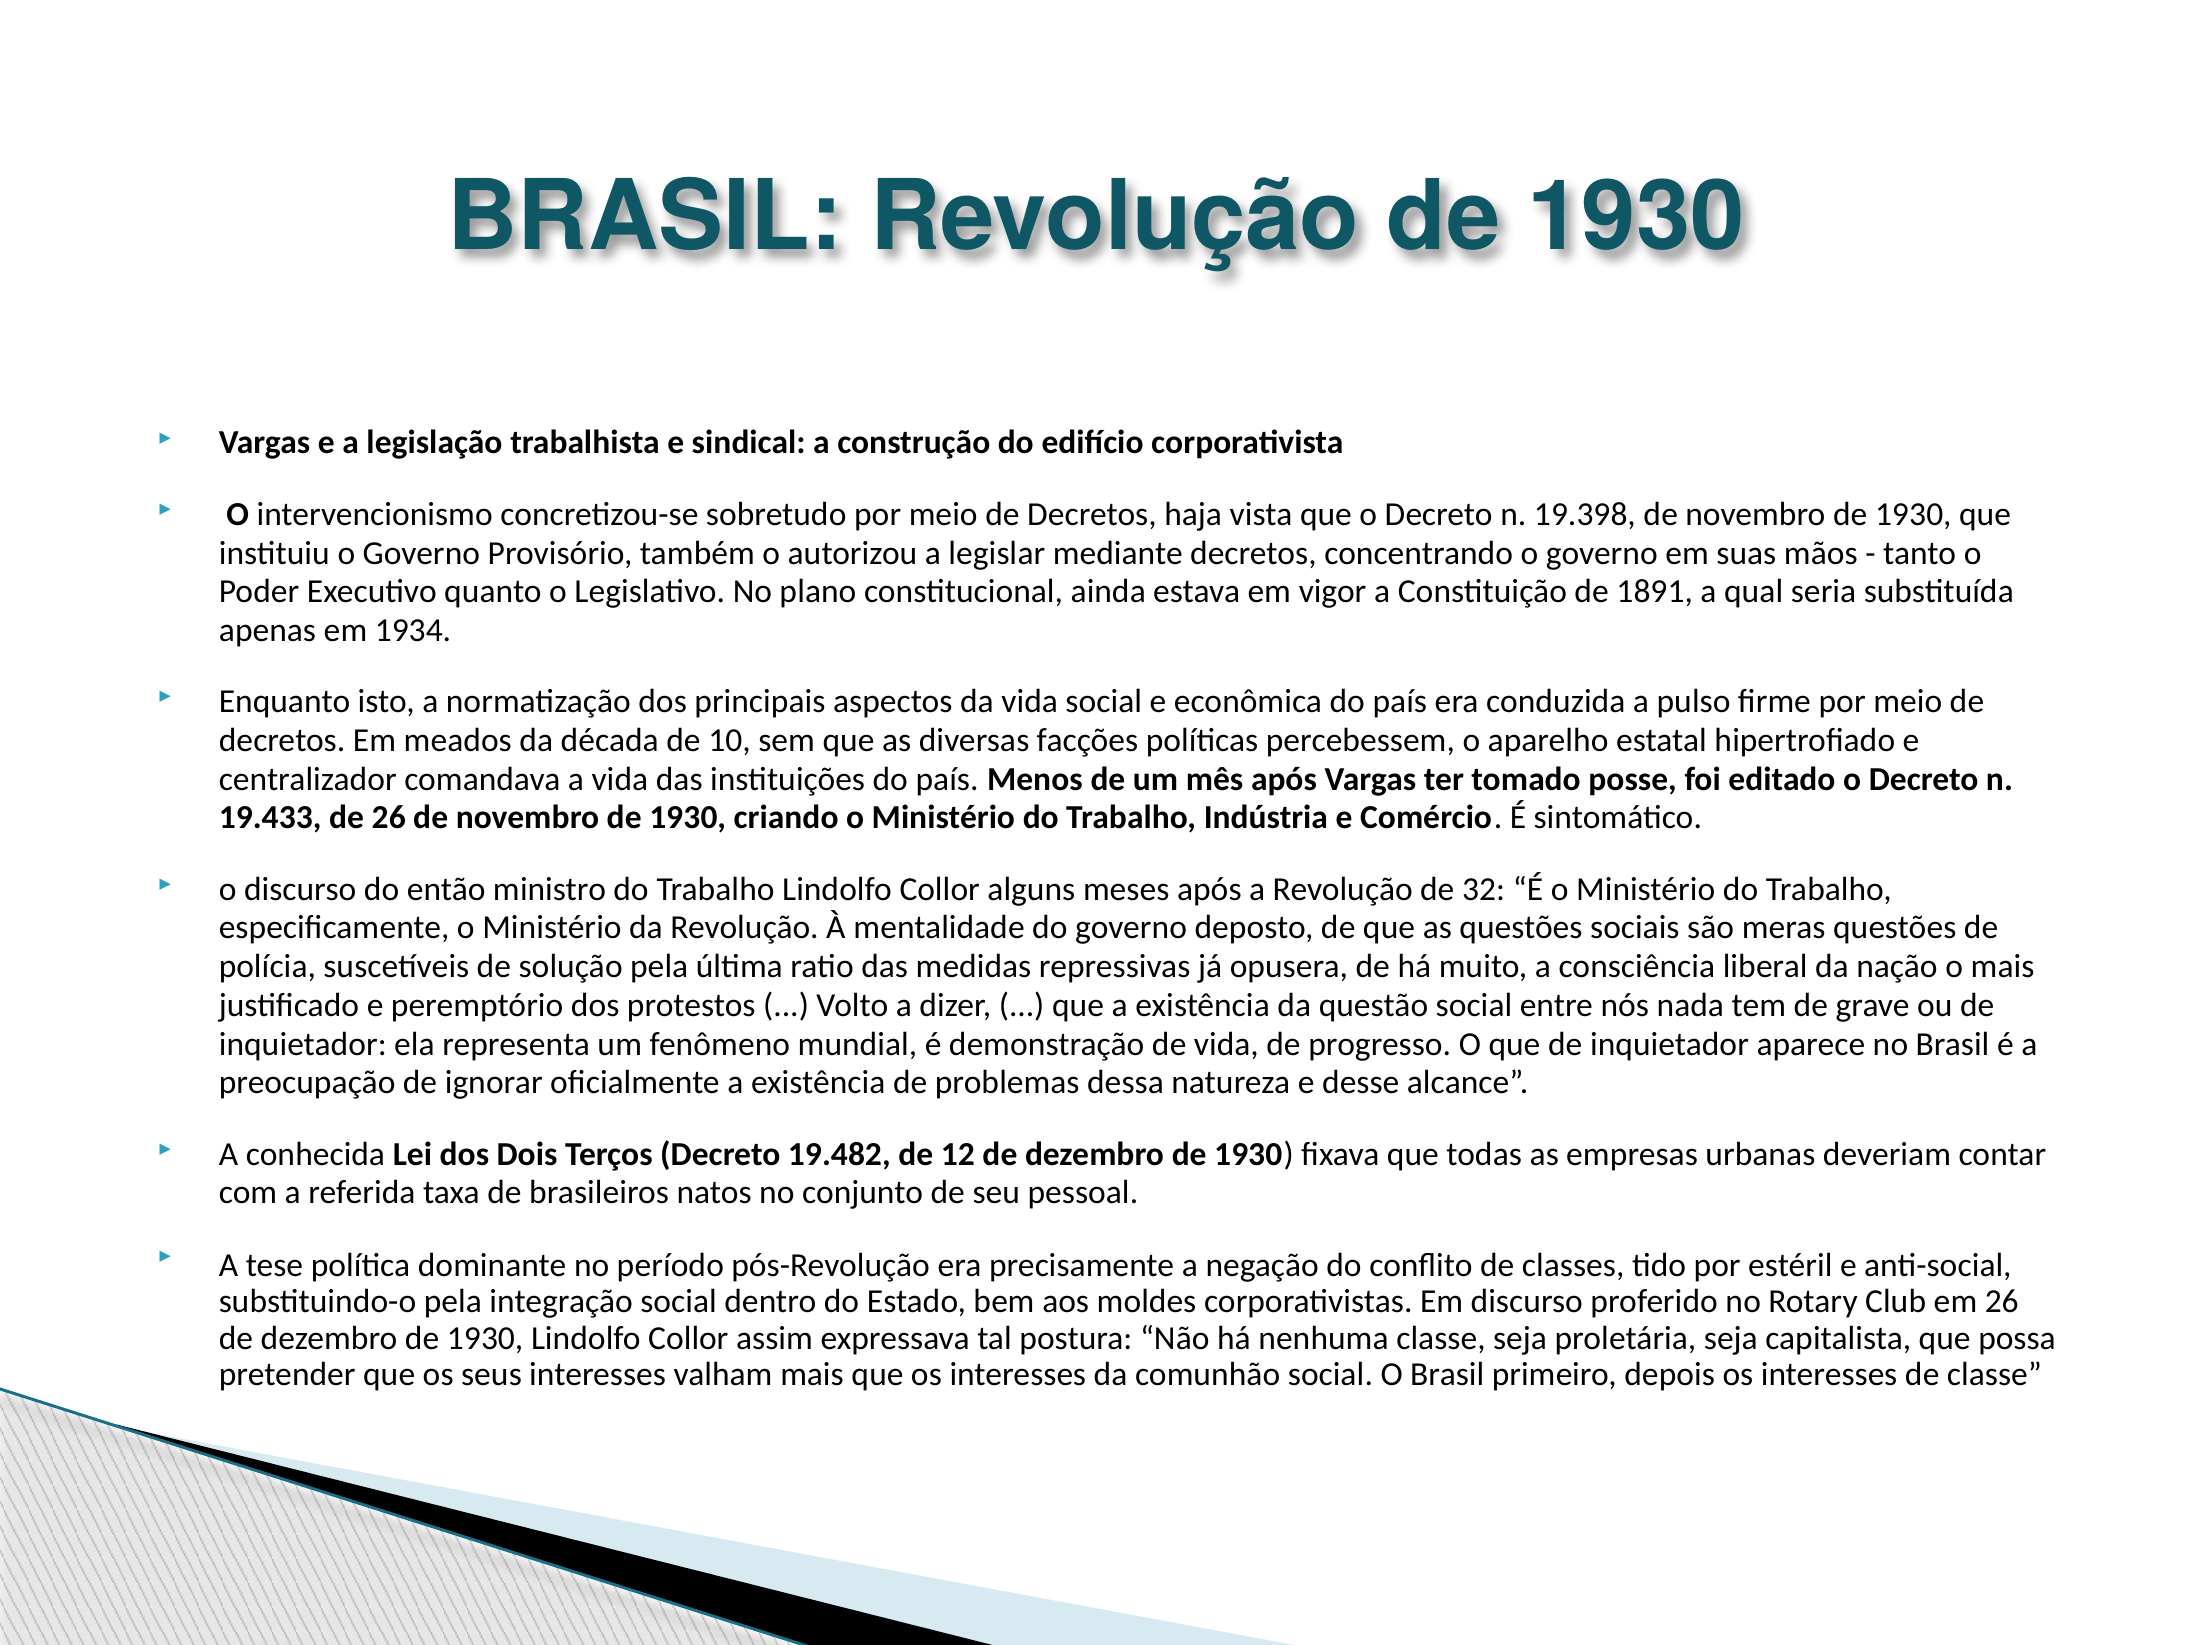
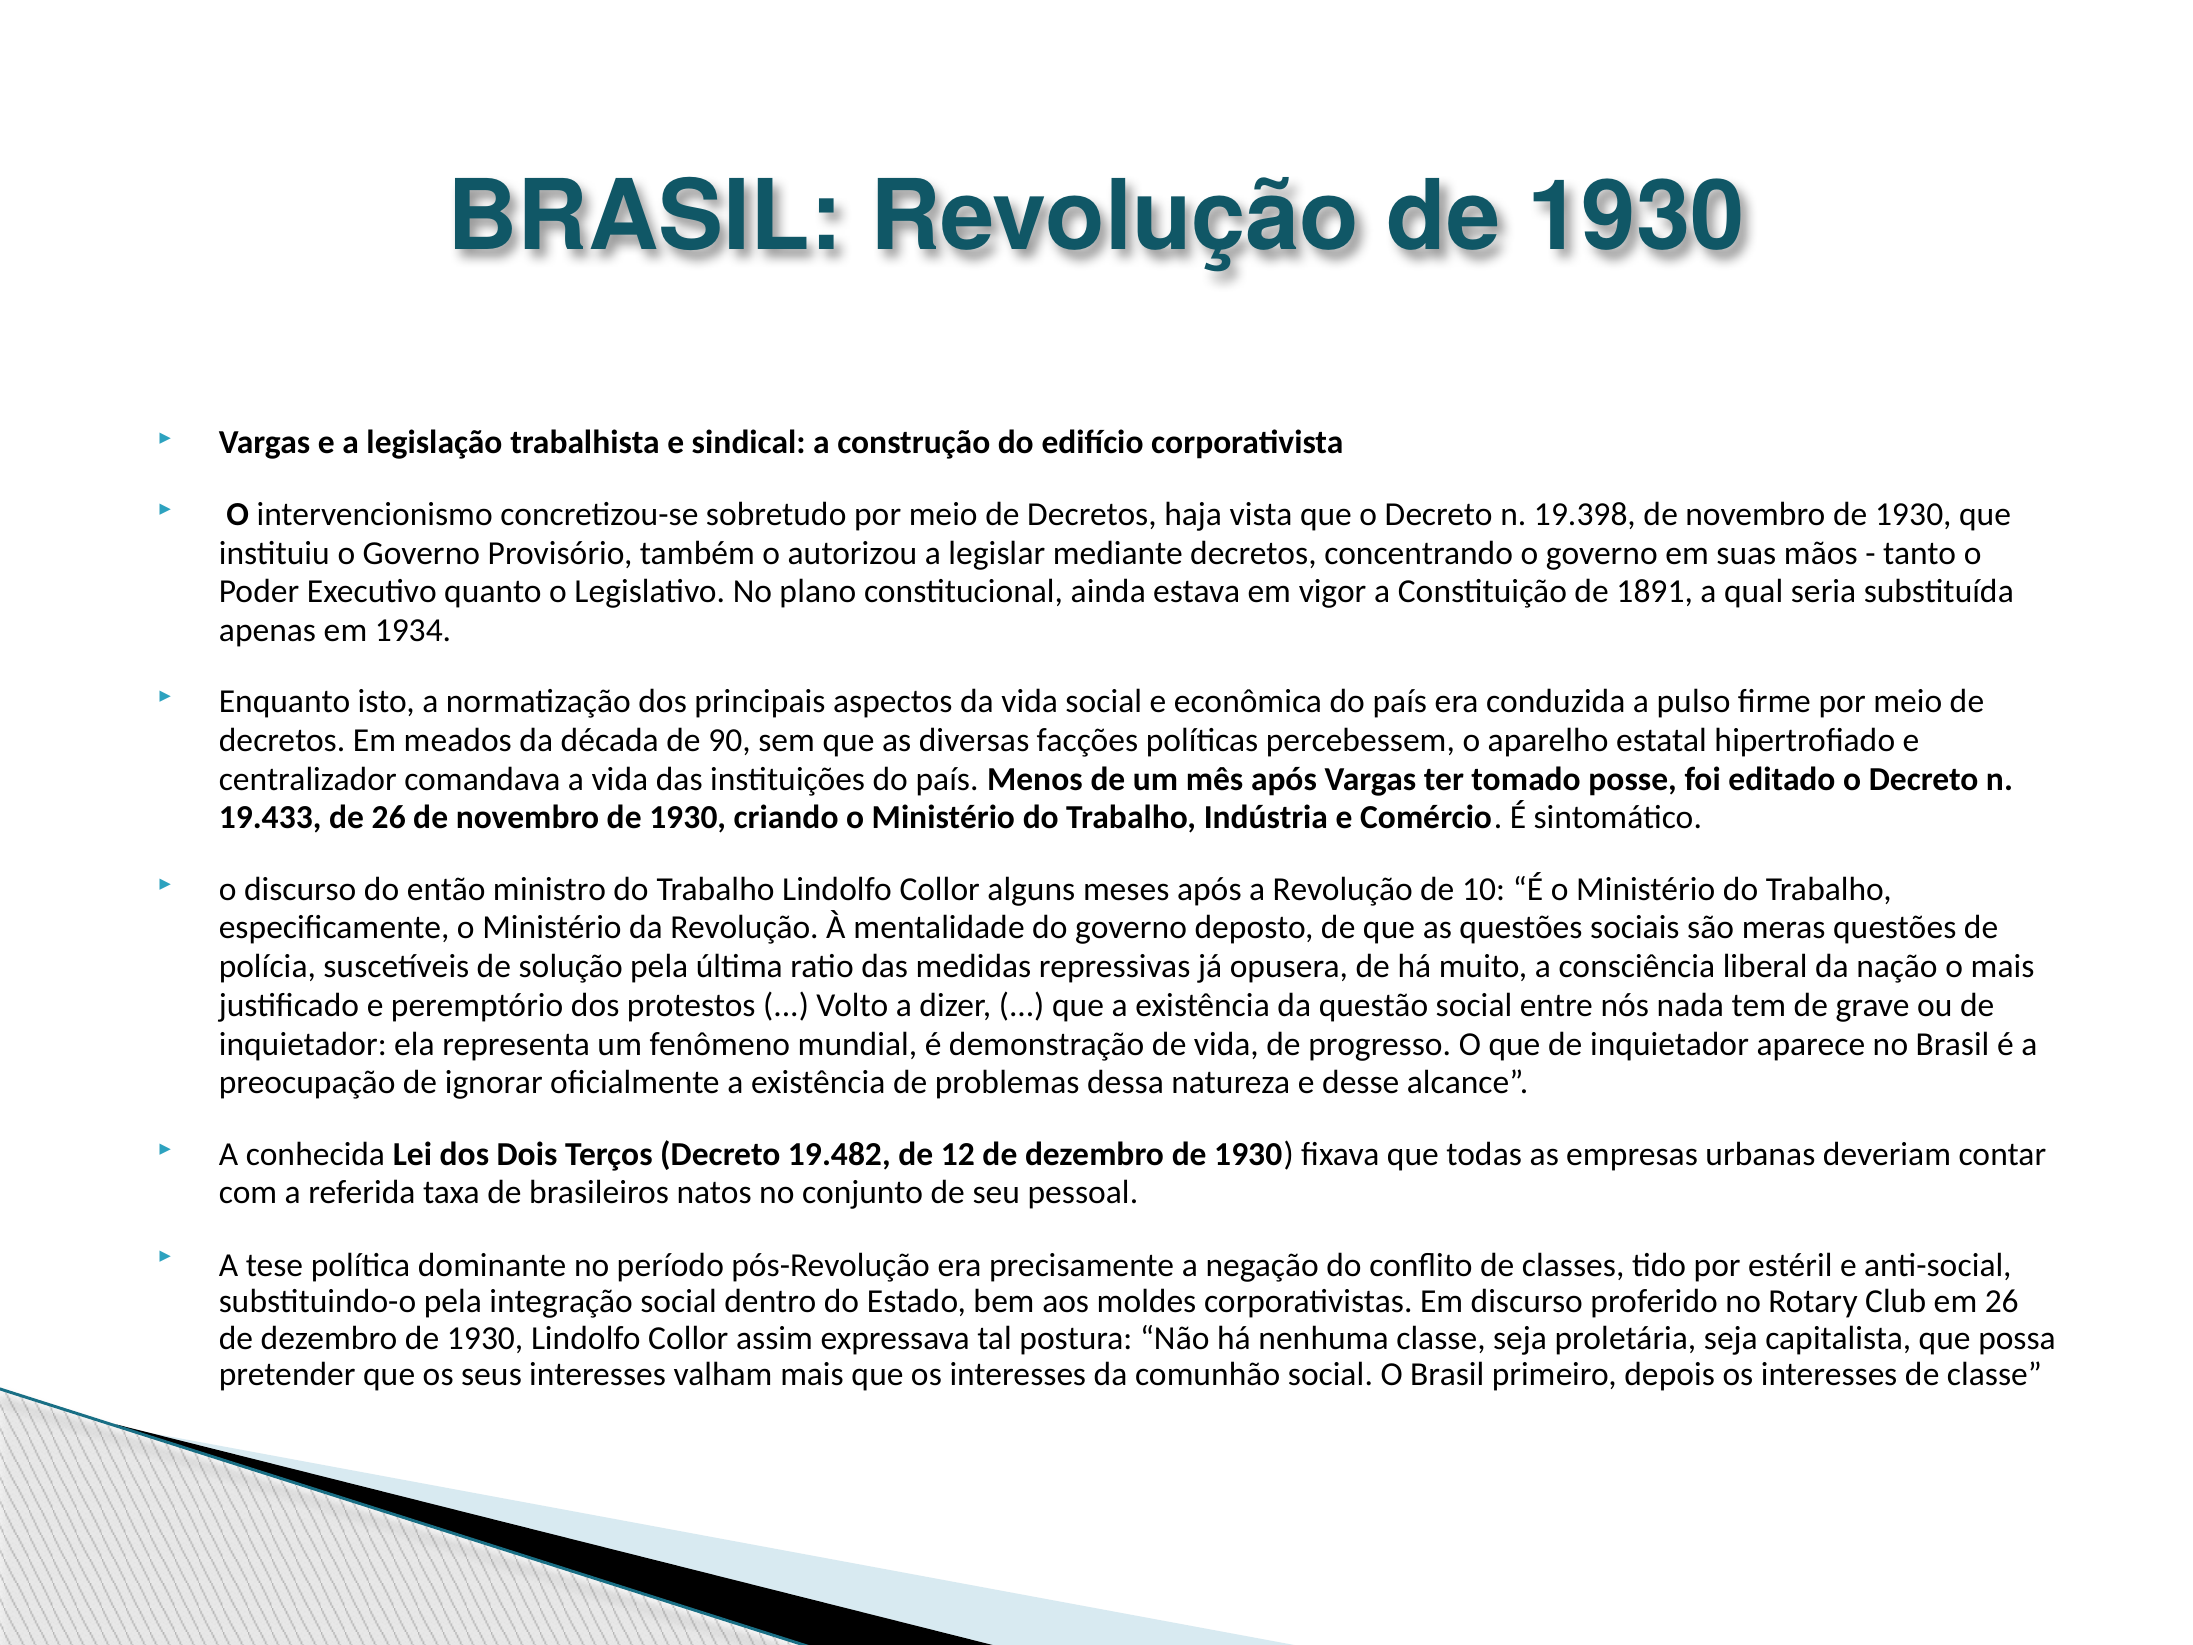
10: 10 -> 90 (729, 740)
32: 32 -> 10 (1484, 889)
